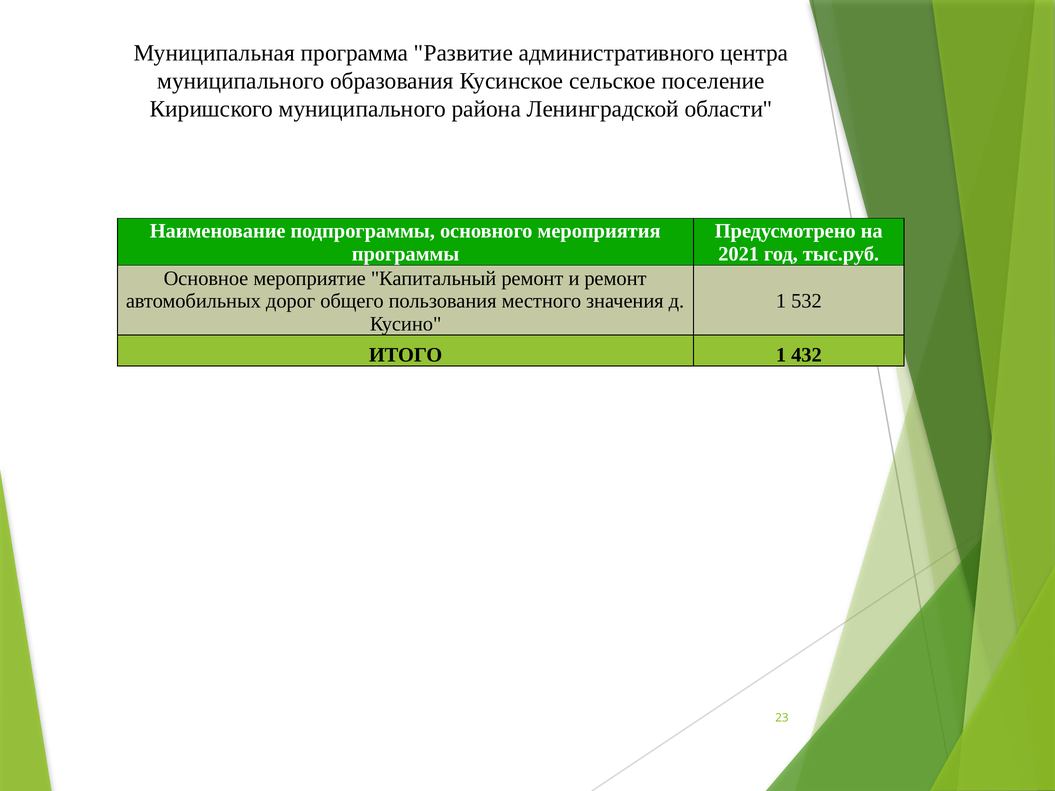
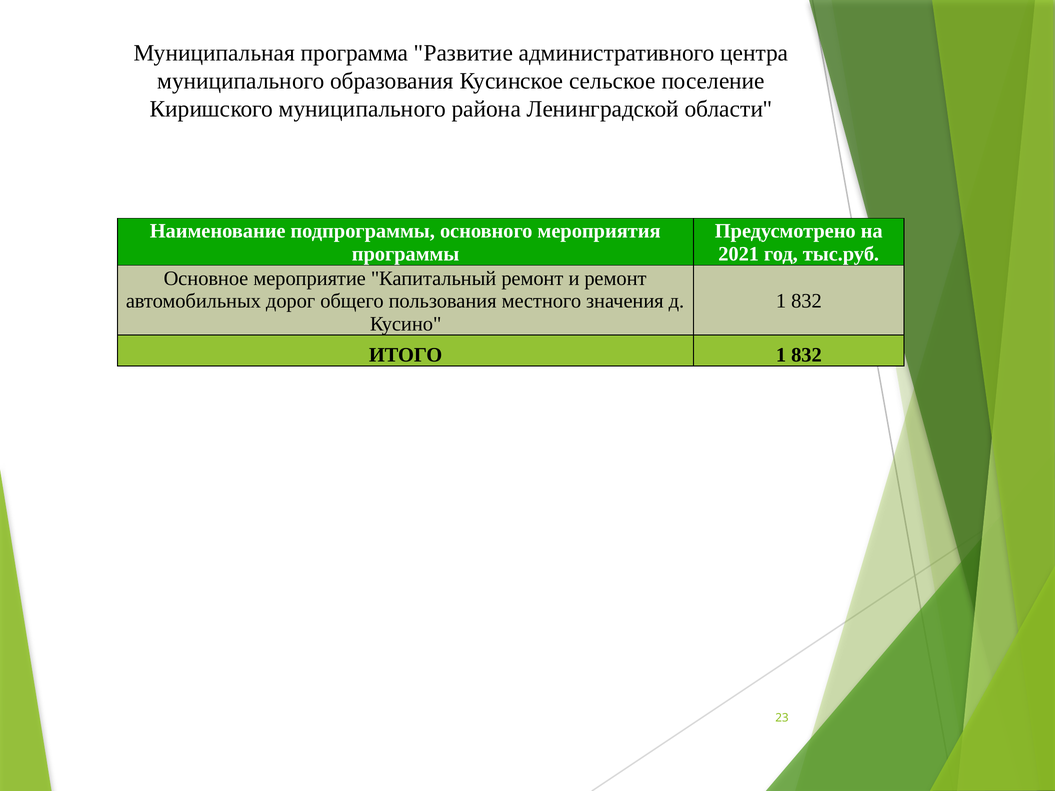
532: 532 -> 832 (806, 301)
ИТОГО 1 432: 432 -> 832 (806, 355)
